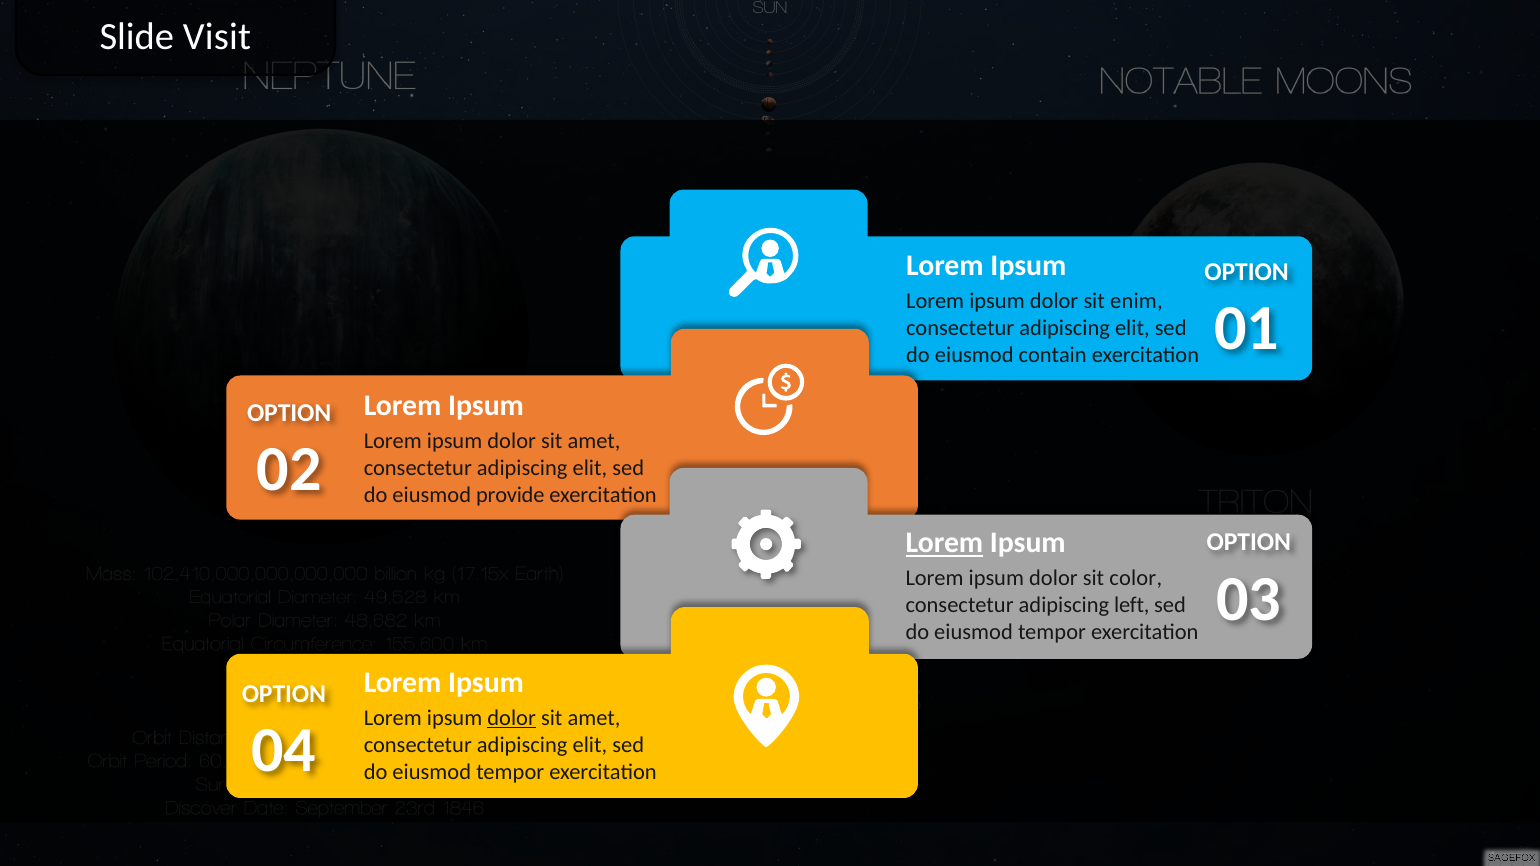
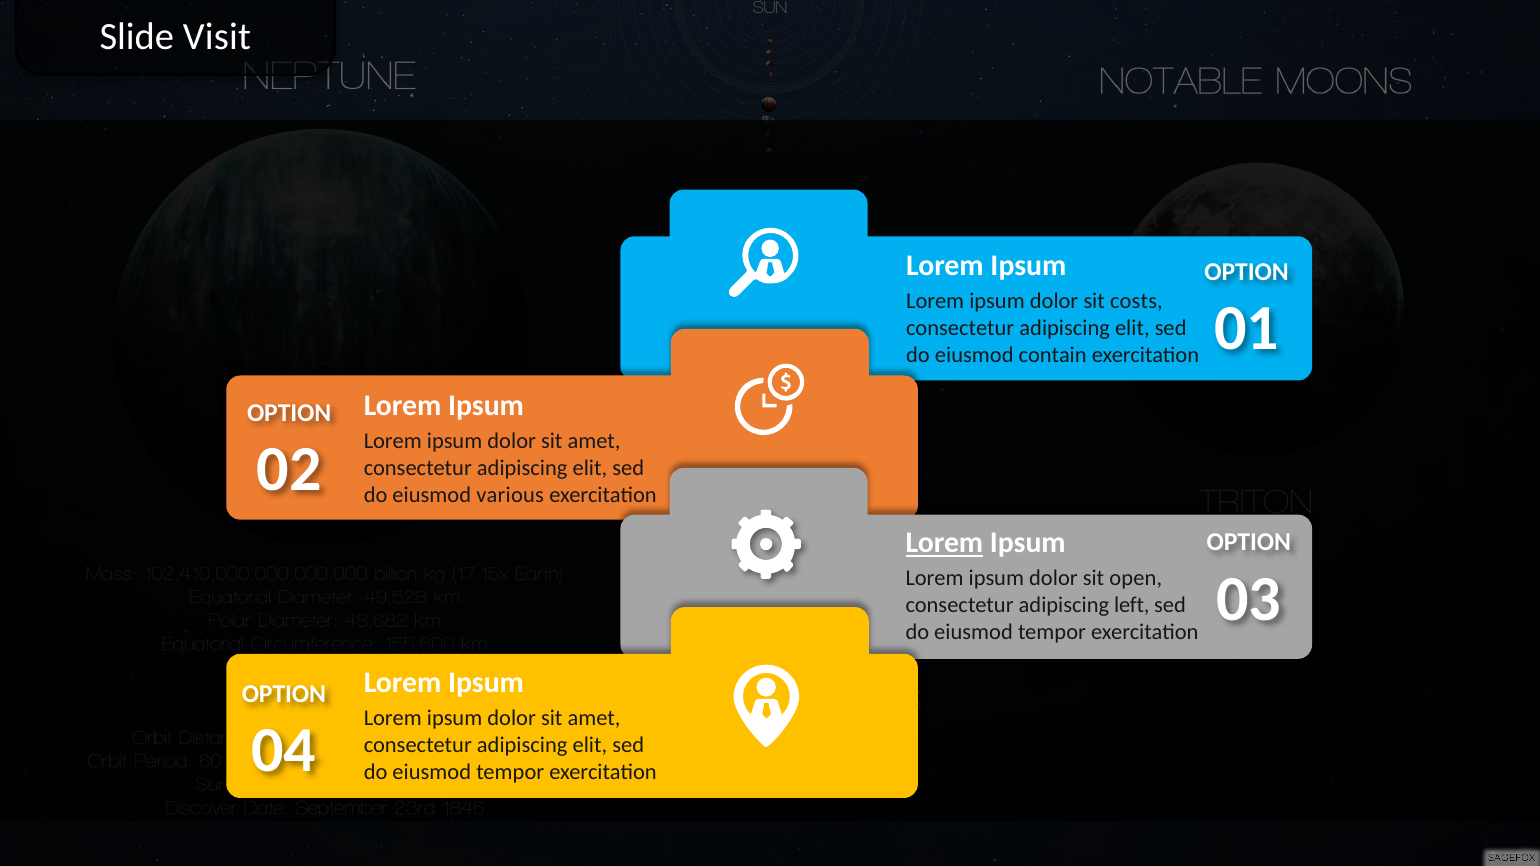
enim: enim -> costs (1136, 301)
provide: provide -> various (510, 495)
color: color -> open (1136, 578)
dolor underline: present -> none (512, 718)
